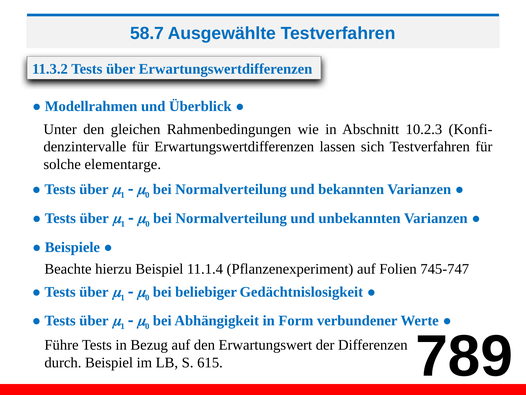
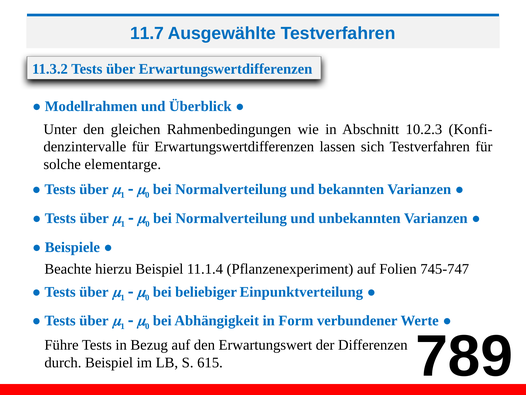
58.7: 58.7 -> 11.7 (147, 33)
Gedächtnislosigkeit: Gedächtnislosigkeit -> Einpunktverteilung (301, 292)
